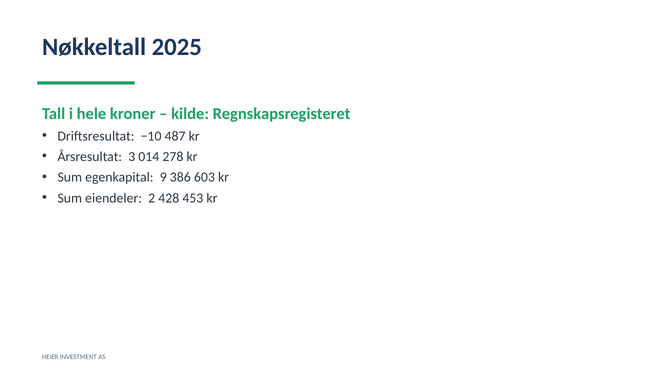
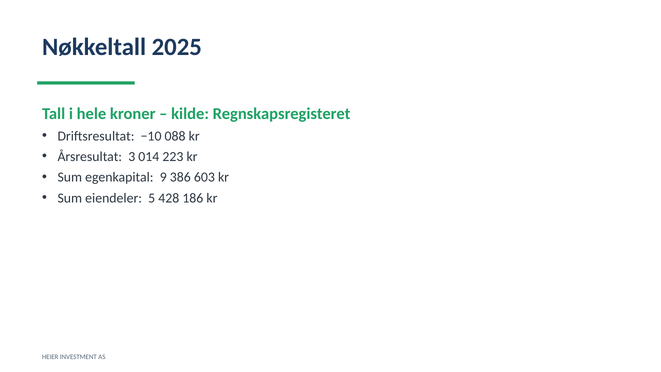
487: 487 -> 088 (175, 136)
278: 278 -> 223 (173, 157)
2: 2 -> 5 (152, 198)
453: 453 -> 186 (193, 198)
